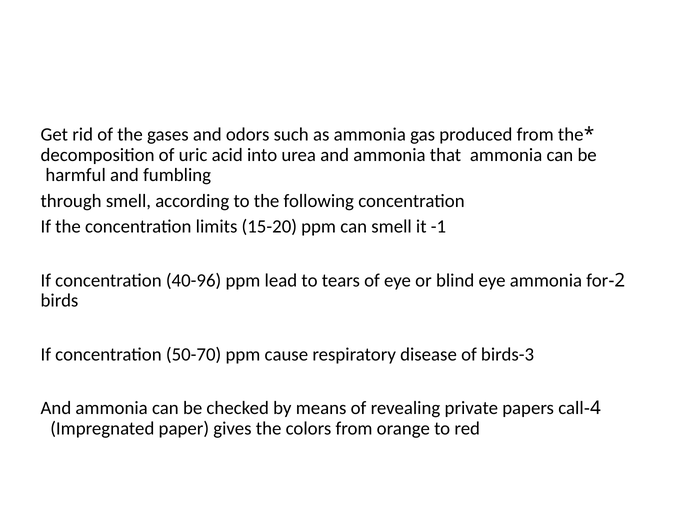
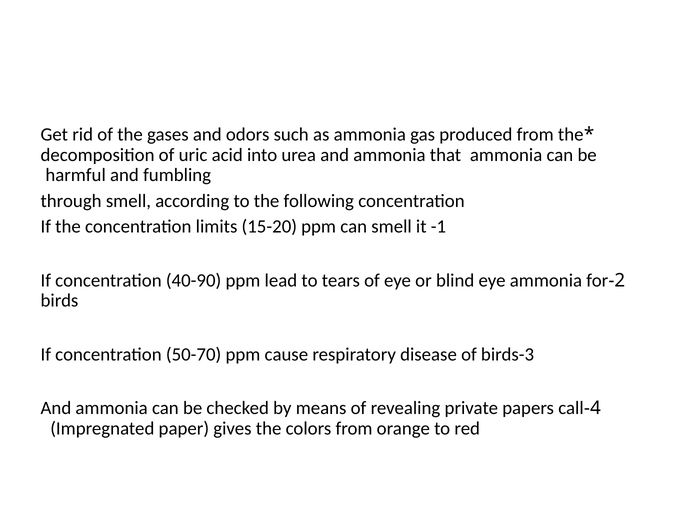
40-96: 40-96 -> 40-90 (194, 280)
